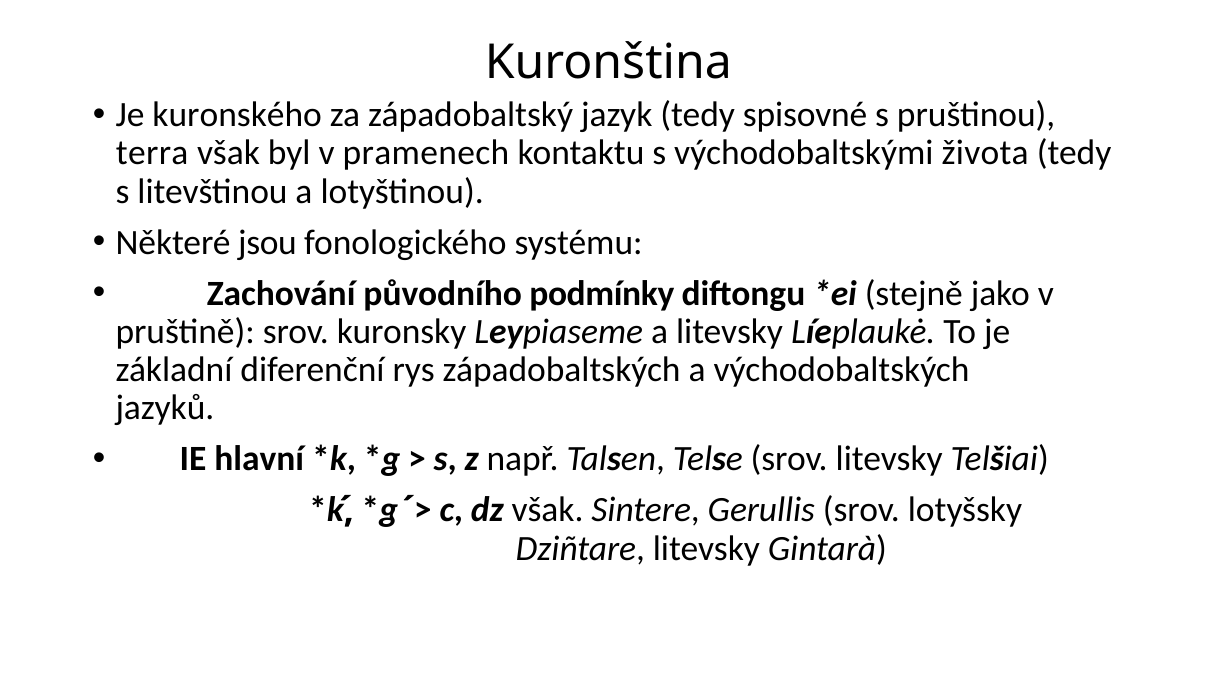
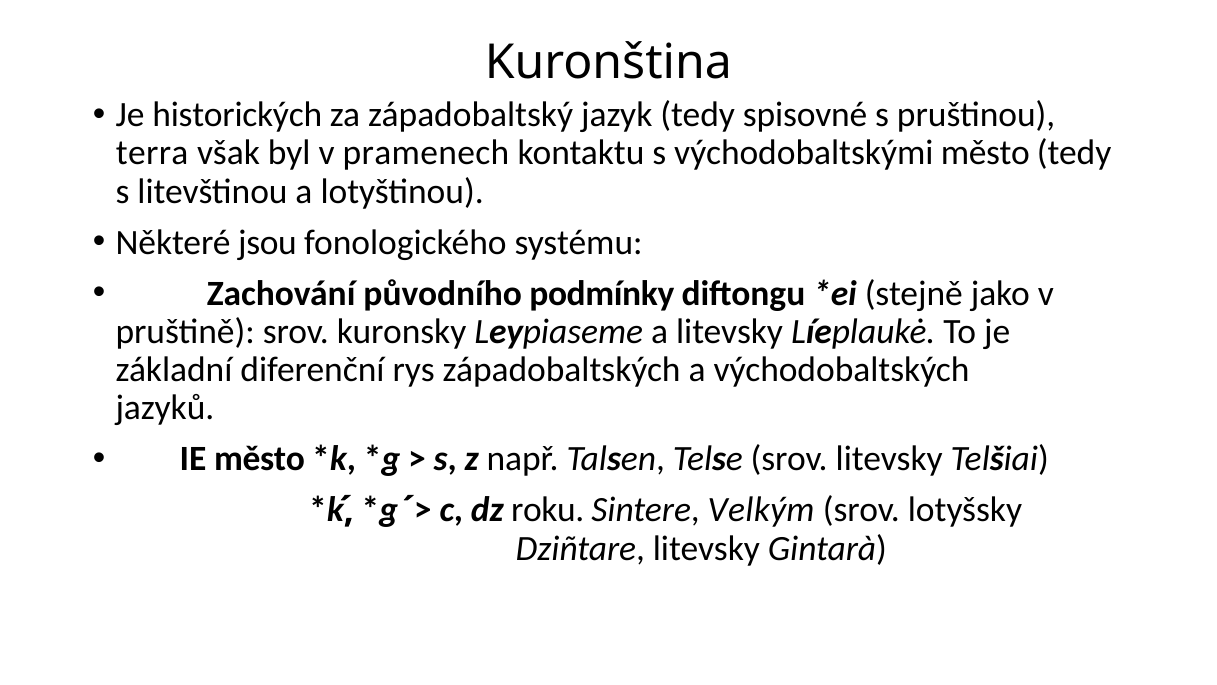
kuronského: kuronského -> historických (237, 115)
východobaltskými života: života -> město (985, 153)
IE hlavní: hlavní -> město (259, 459)
dz však: však -> roku (548, 510)
Gerullis: Gerullis -> Velkým (761, 510)
